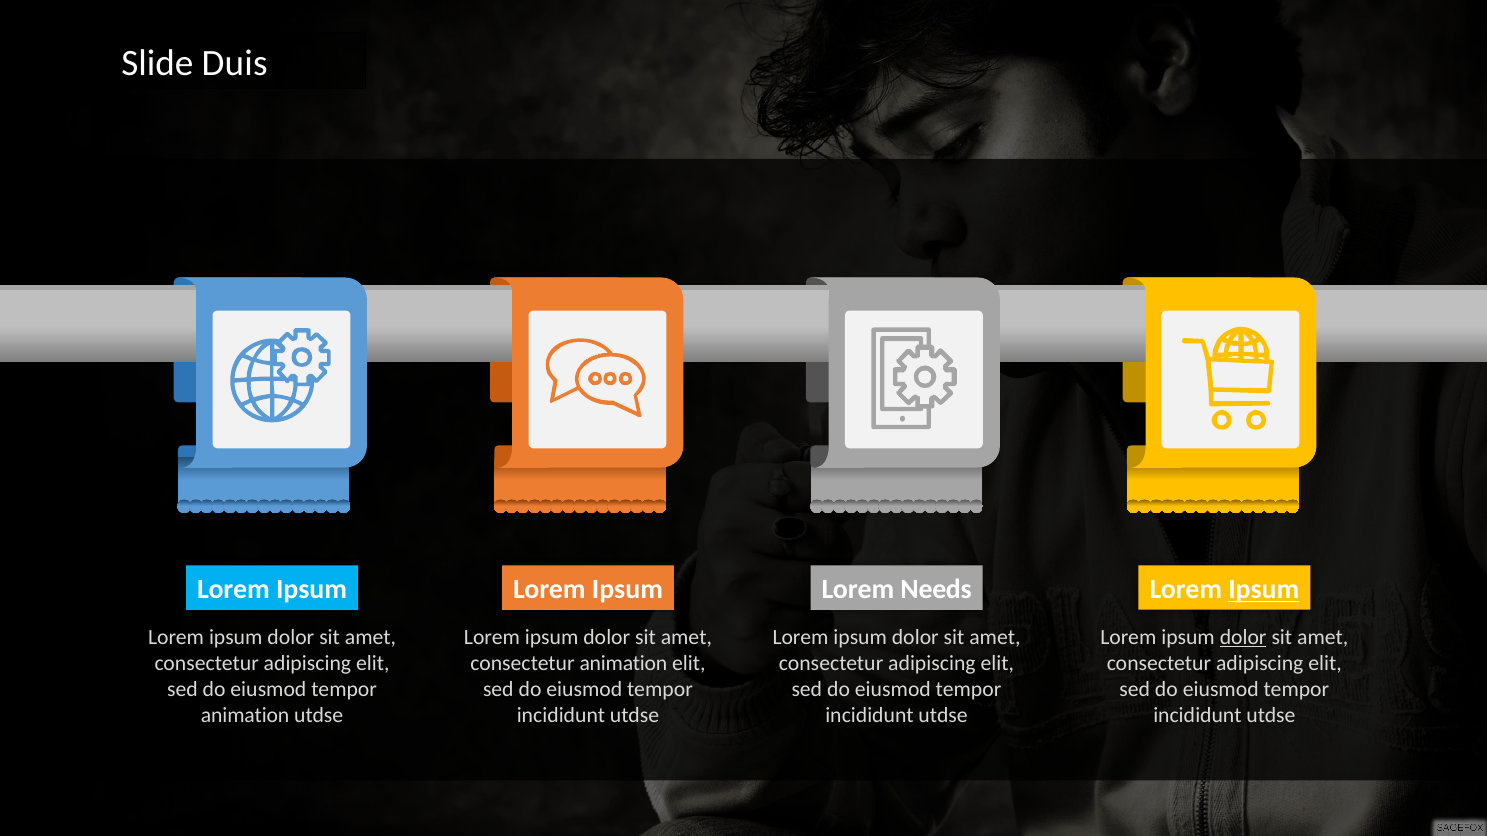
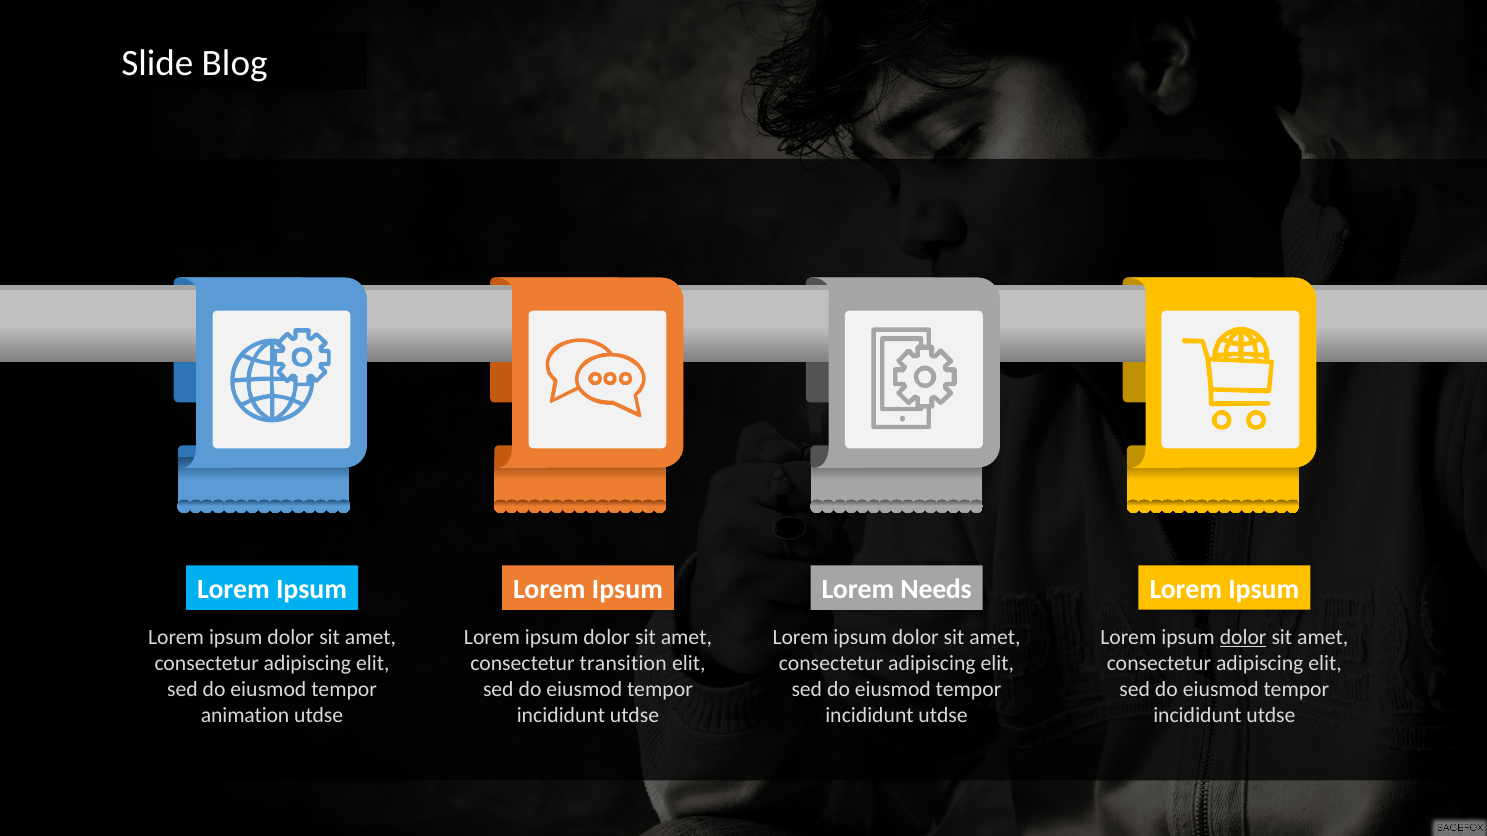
Duis: Duis -> Blog (235, 63)
Ipsum underline: present -> none (1264, 590)
consectetur animation: animation -> transition (623, 664)
